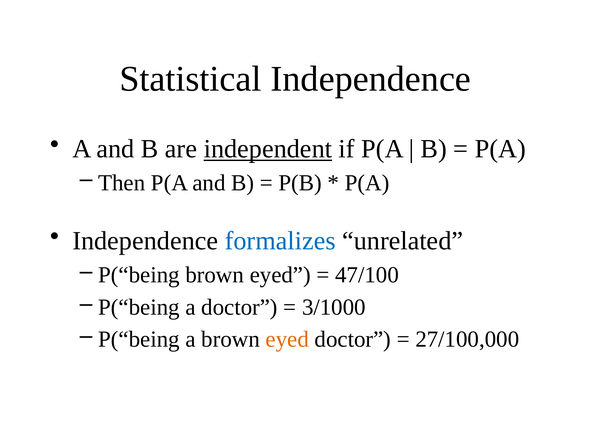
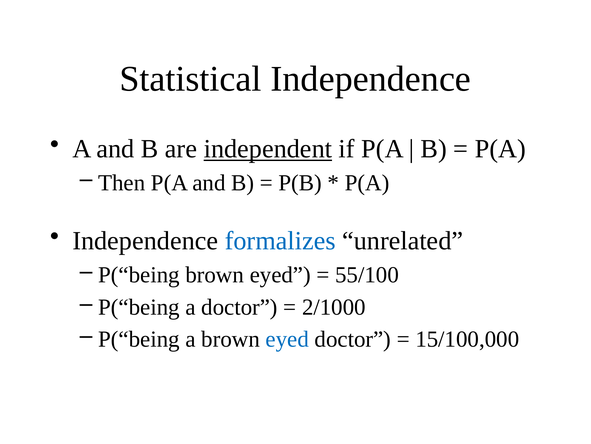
47/100: 47/100 -> 55/100 (367, 274)
3/1000: 3/1000 -> 2/1000 (334, 307)
eyed colour: orange -> blue (287, 339)
27/100,000: 27/100,000 -> 15/100,000 (467, 339)
